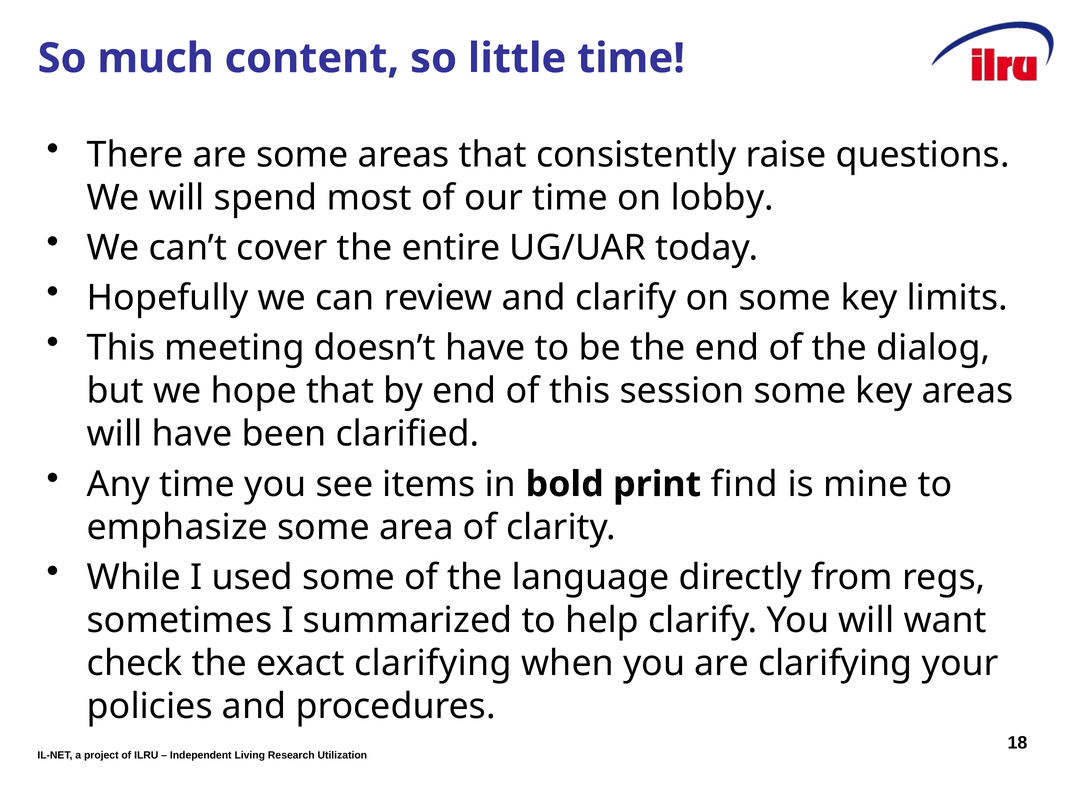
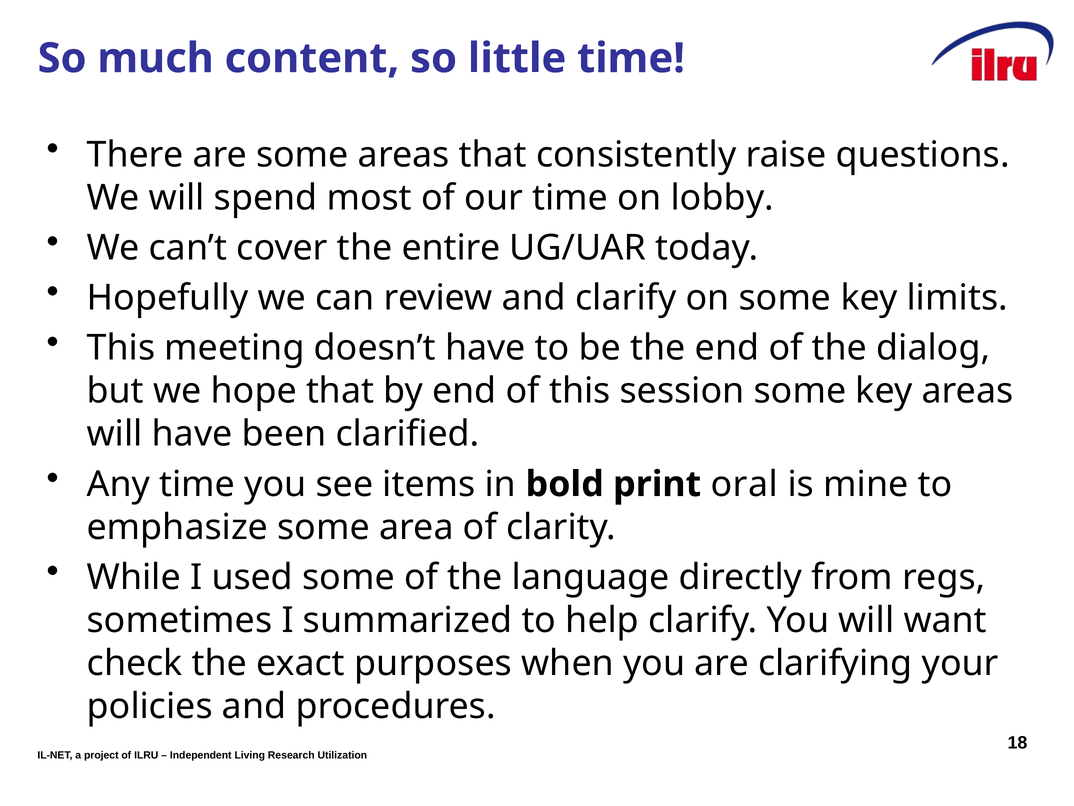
find: find -> oral (744, 484)
exact clarifying: clarifying -> purposes (433, 663)
